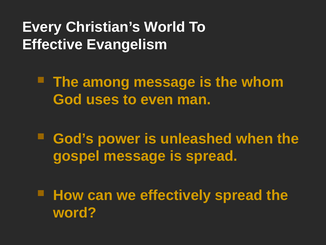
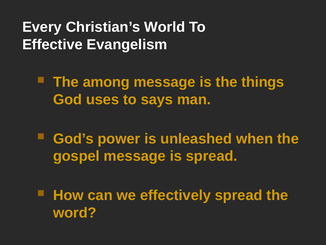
whom: whom -> things (263, 82)
even: even -> says (157, 99)
